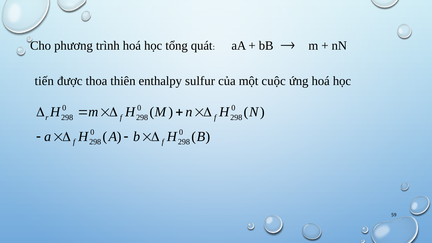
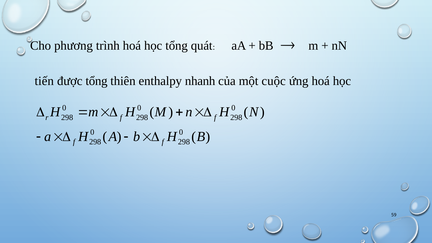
được thoa: thoa -> tổng (97, 81)
sulfur: sulfur -> nhanh (200, 81)
